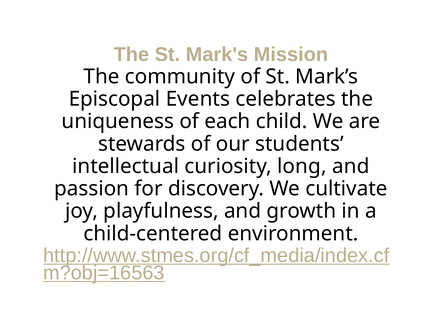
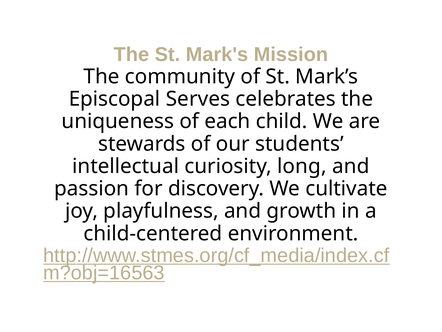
Events: Events -> Serves (198, 99)
